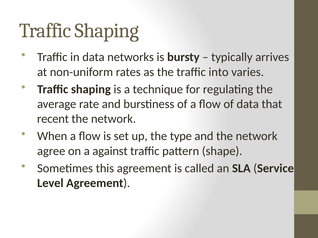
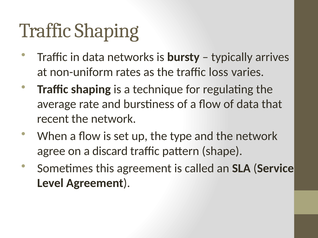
into: into -> loss (218, 72)
against: against -> discard (110, 151)
